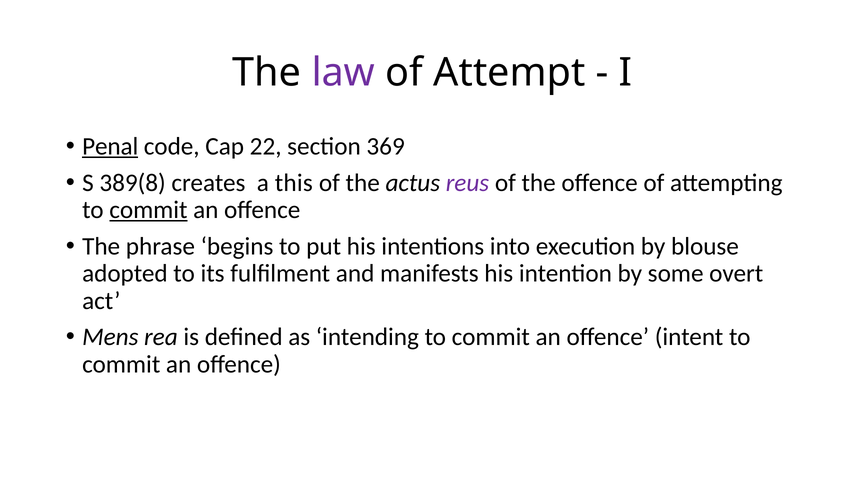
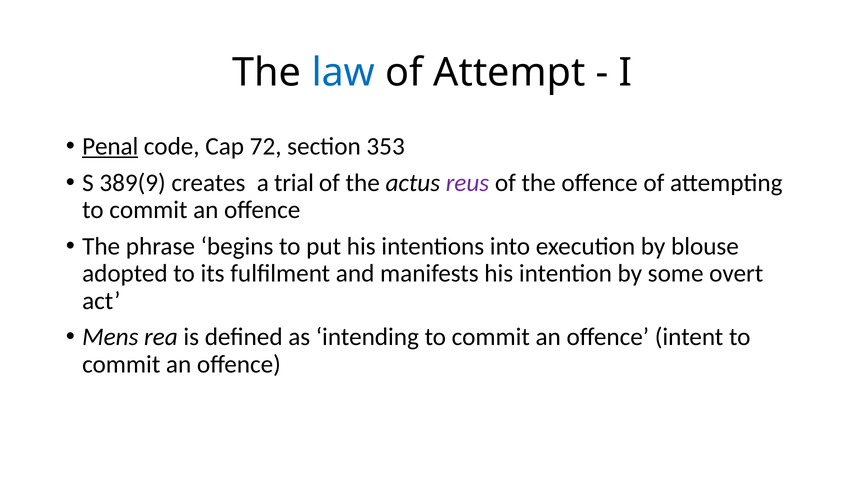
law colour: purple -> blue (343, 73)
22: 22 -> 72 (266, 146)
369: 369 -> 353 (386, 146)
389(8: 389(8 -> 389(9 (133, 183)
this: this -> trial (294, 183)
commit underline: present -> none (148, 210)
